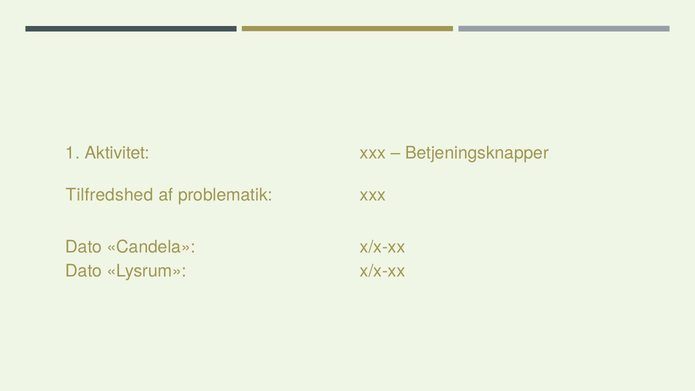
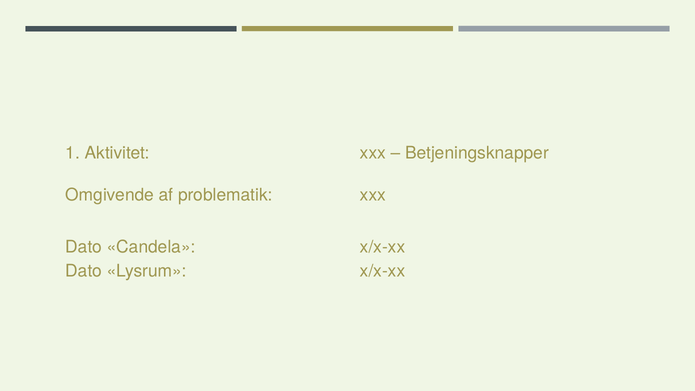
Tilfredshed: Tilfredshed -> Omgivende (110, 195)
